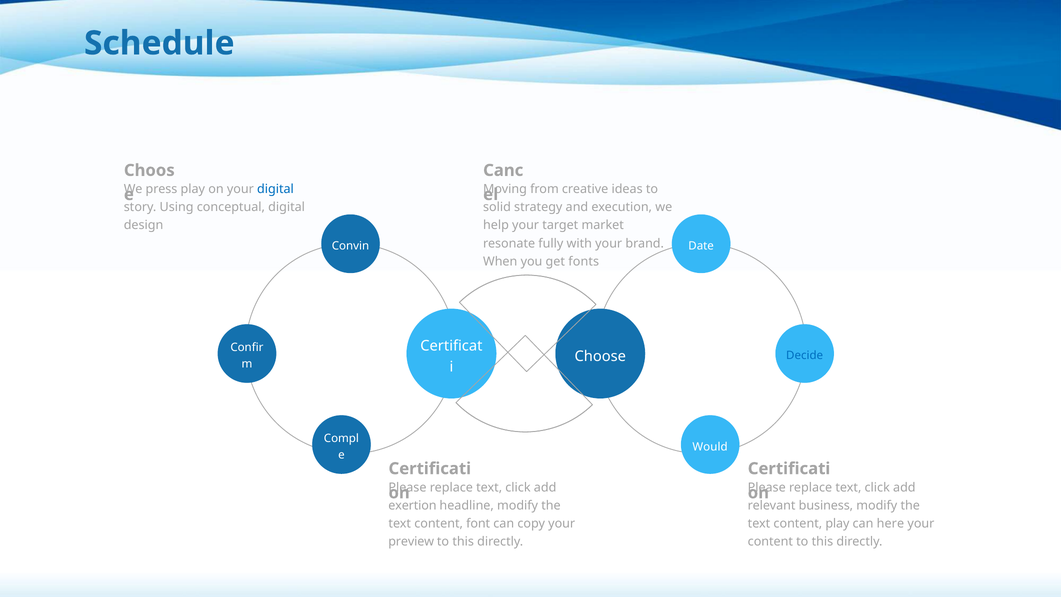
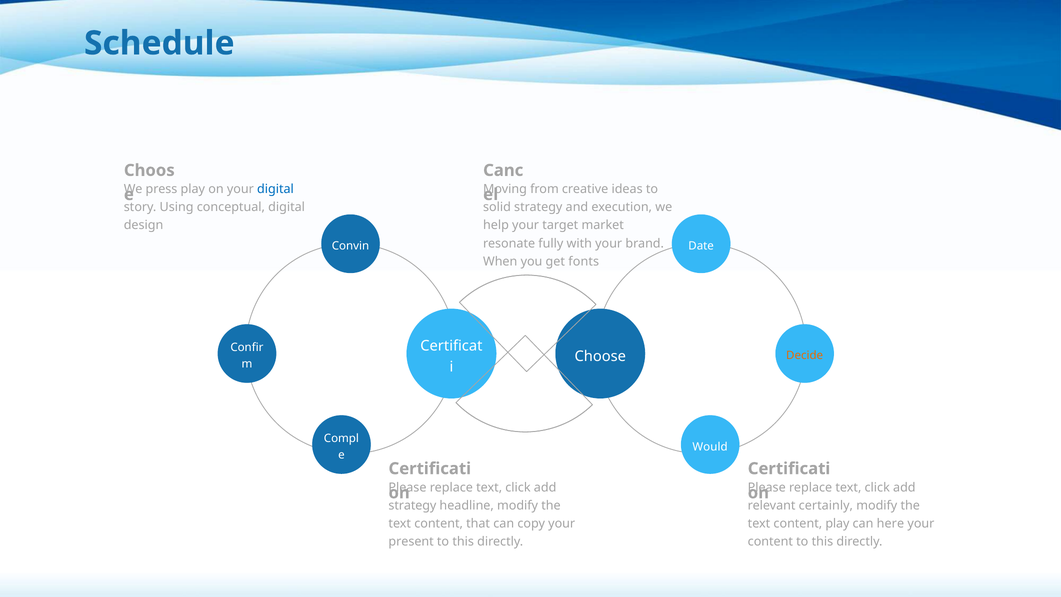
Decide colour: blue -> orange (805, 356)
exertion: exertion -> strategy (412, 505)
business: business -> certainly (826, 505)
font: font -> that (478, 523)
preview: preview -> present (411, 541)
